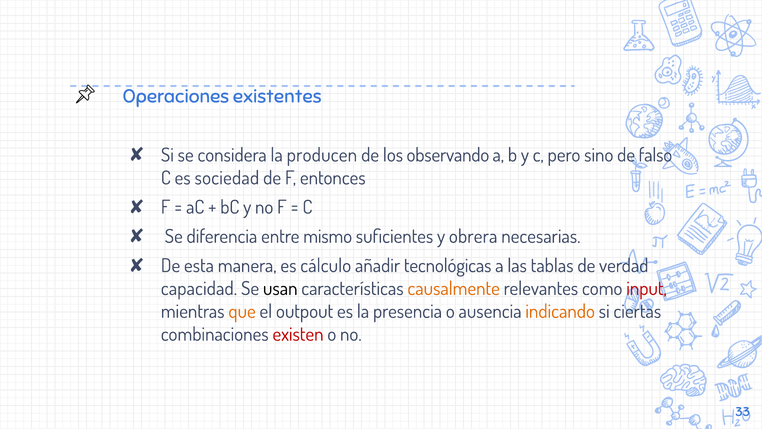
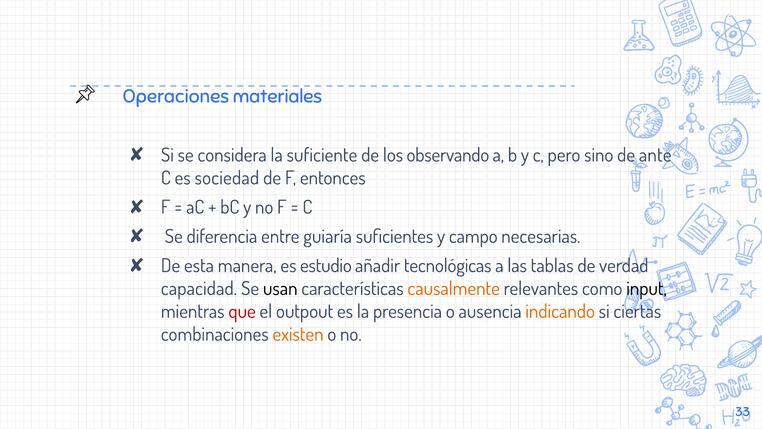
existentes: existentes -> materiales (277, 96)
producen: producen -> suficiente (322, 155)
falso: falso -> ante (655, 155)
mismo: mismo -> guiaría (328, 236)
obrera: obrera -> campo (473, 236)
cálculo: cálculo -> estudio (326, 266)
input colour: red -> black (646, 288)
que colour: orange -> red (242, 311)
existen colour: red -> orange (298, 334)
